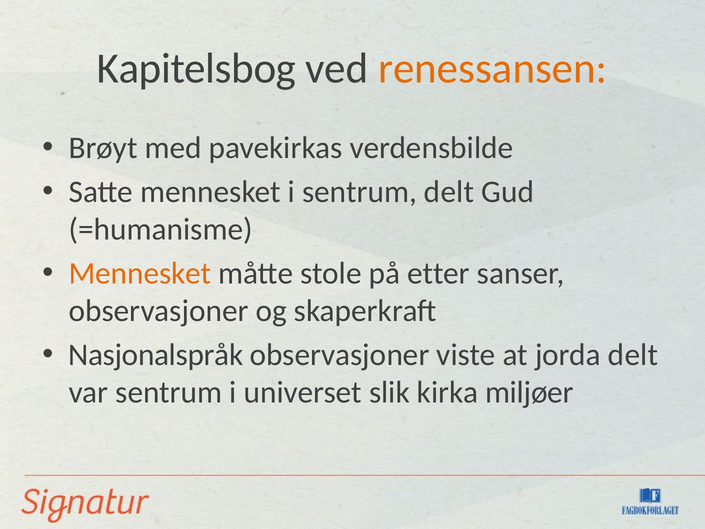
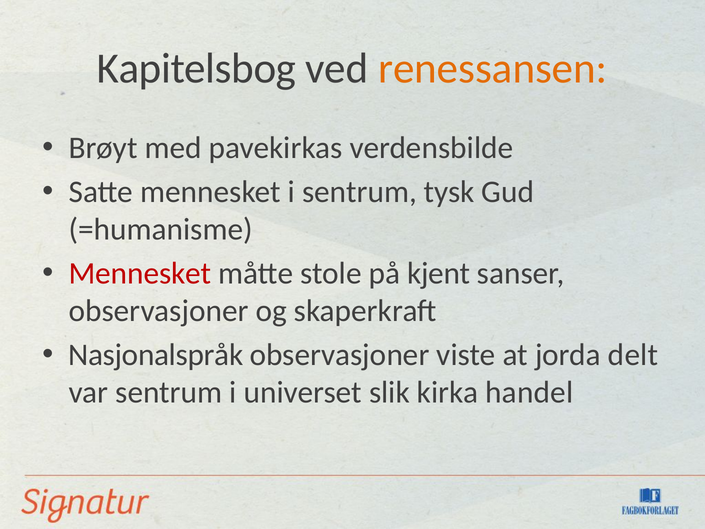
sentrum delt: delt -> tysk (449, 192)
Mennesket colour: orange -> red (140, 273)
etter: etter -> kjent (439, 273)
miljøer: miljøer -> handel (529, 392)
